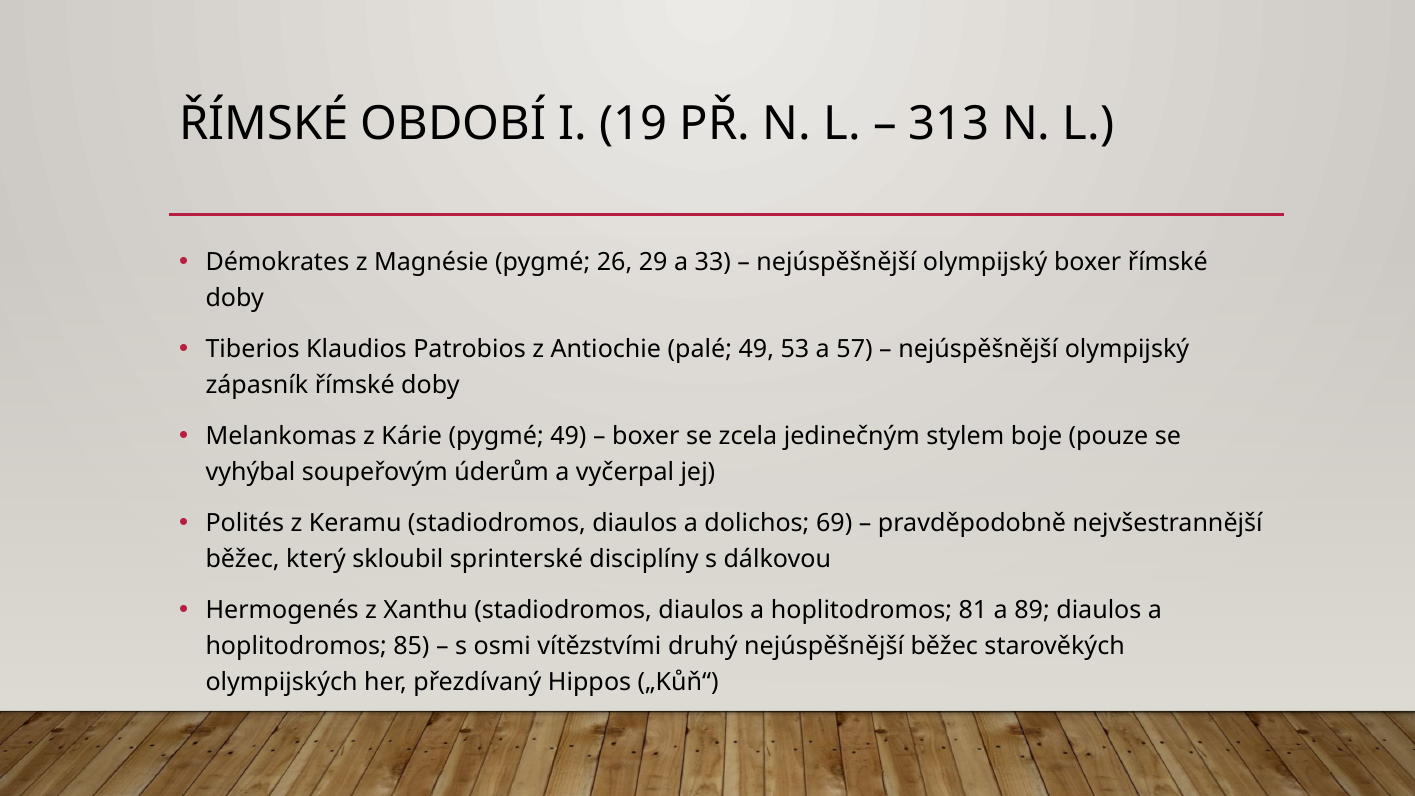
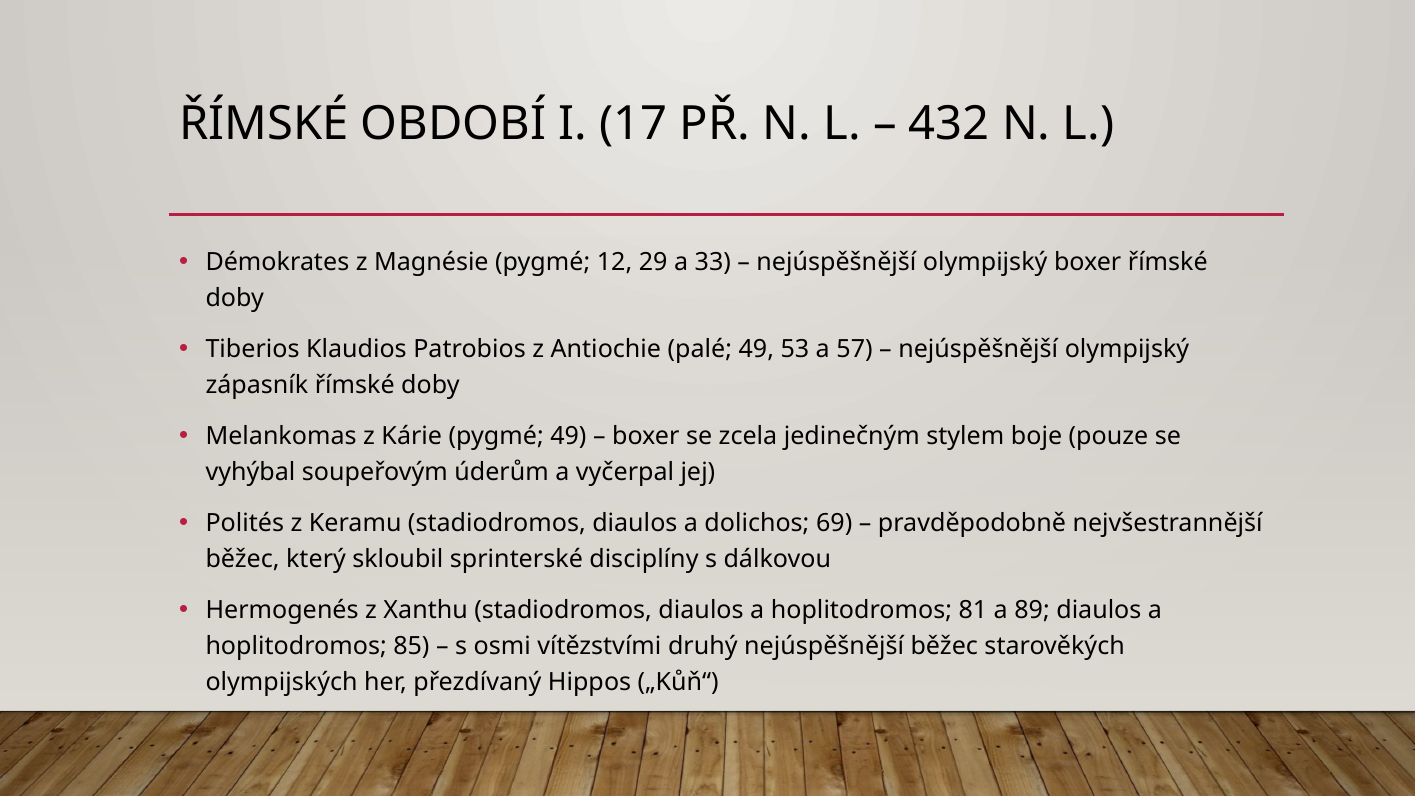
19: 19 -> 17 (633, 124)
313: 313 -> 432 (949, 124)
26: 26 -> 12 (615, 262)
